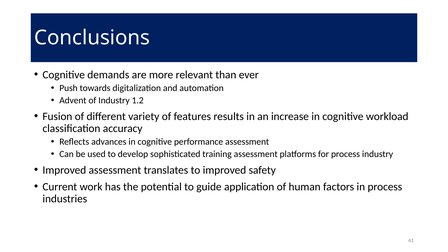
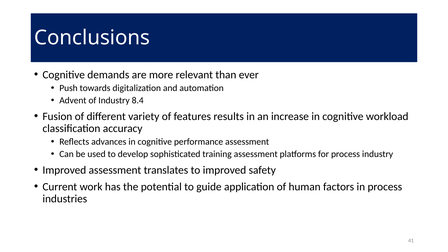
1.2: 1.2 -> 8.4 (138, 101)
